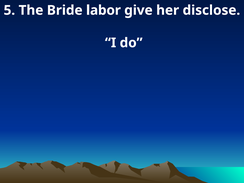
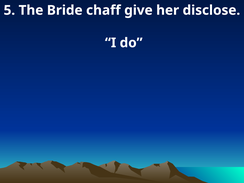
labor: labor -> chaff (103, 10)
